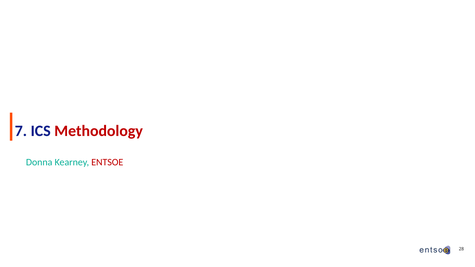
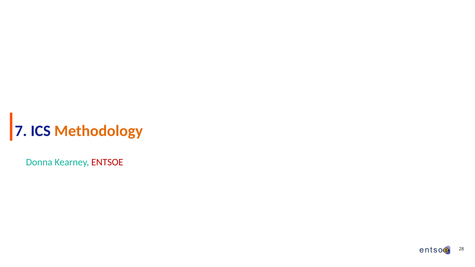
Methodology colour: red -> orange (99, 131)
